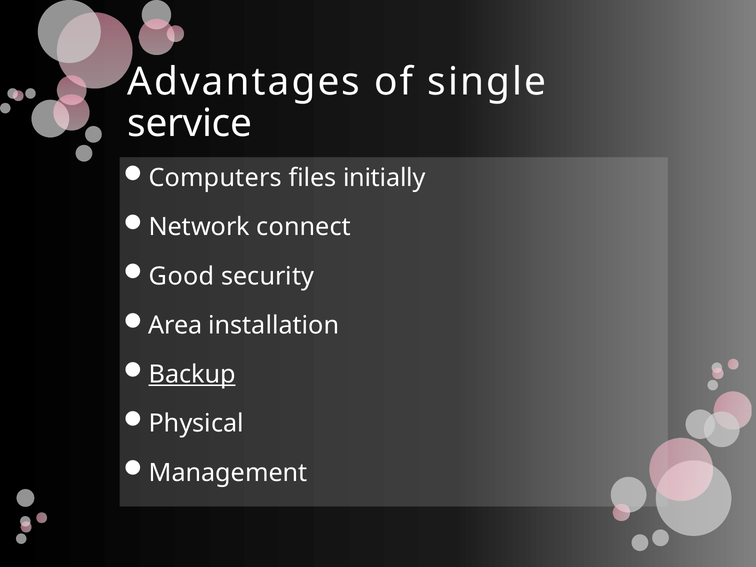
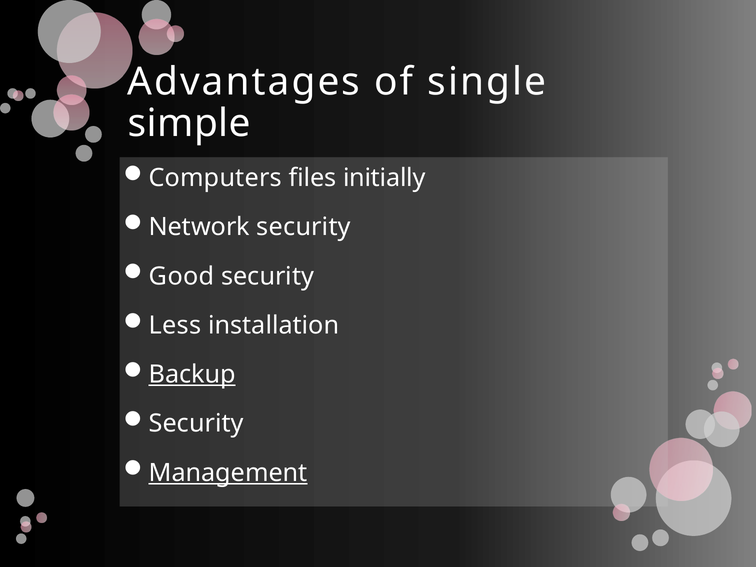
service: service -> simple (189, 124)
Network connect: connect -> security (304, 227)
Area: Area -> Less (175, 325)
Physical: Physical -> Security (196, 424)
Management underline: none -> present (228, 473)
